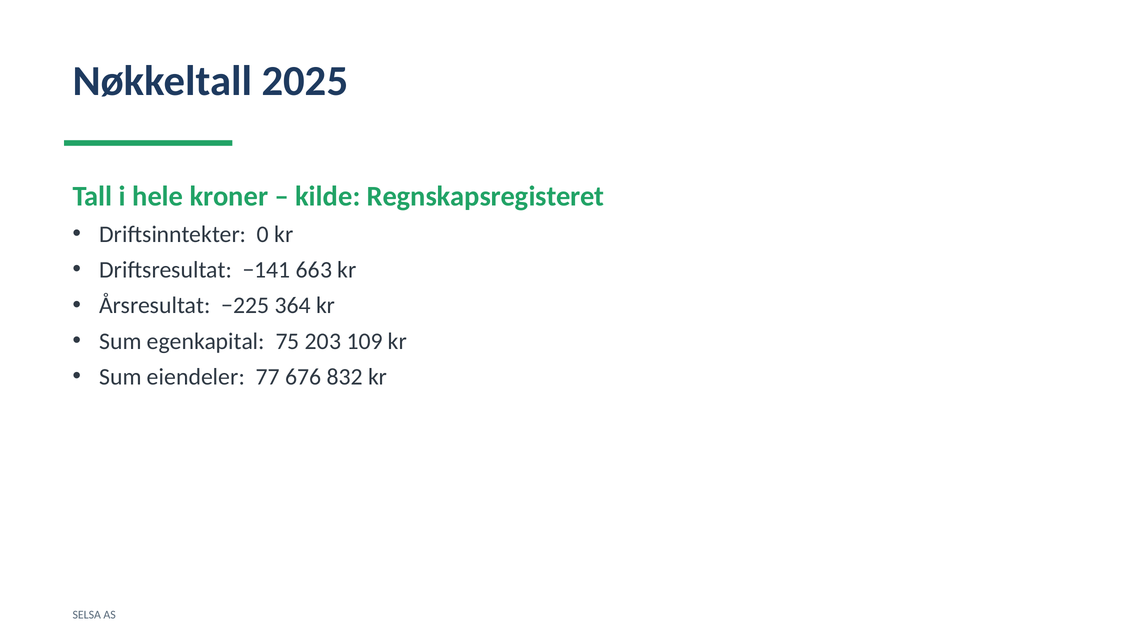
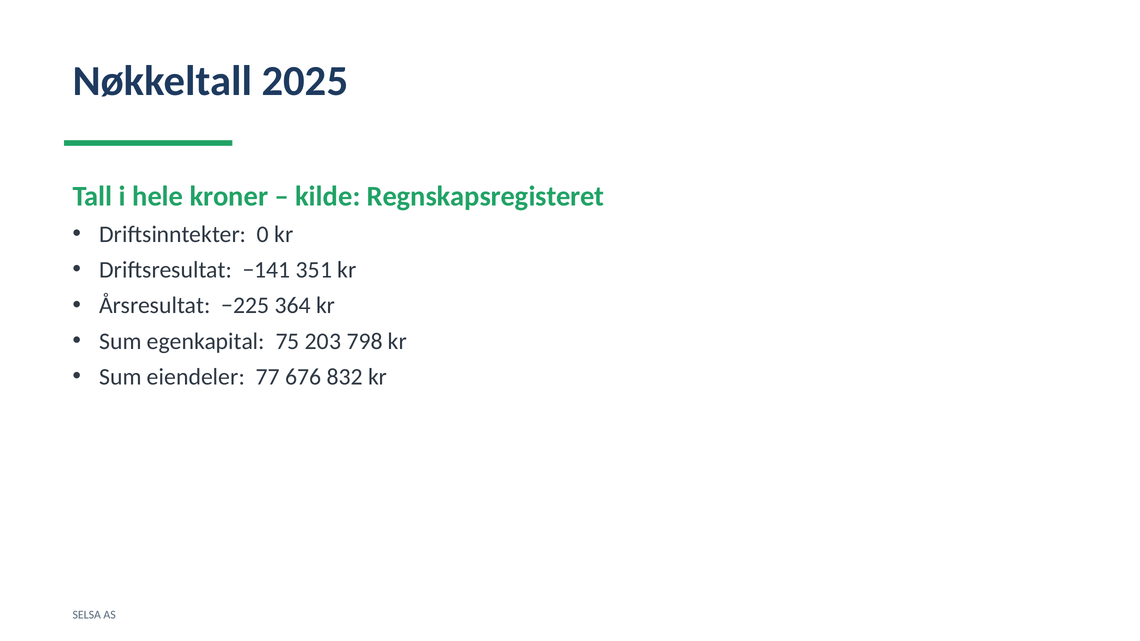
663: 663 -> 351 (314, 270)
109: 109 -> 798 (365, 341)
